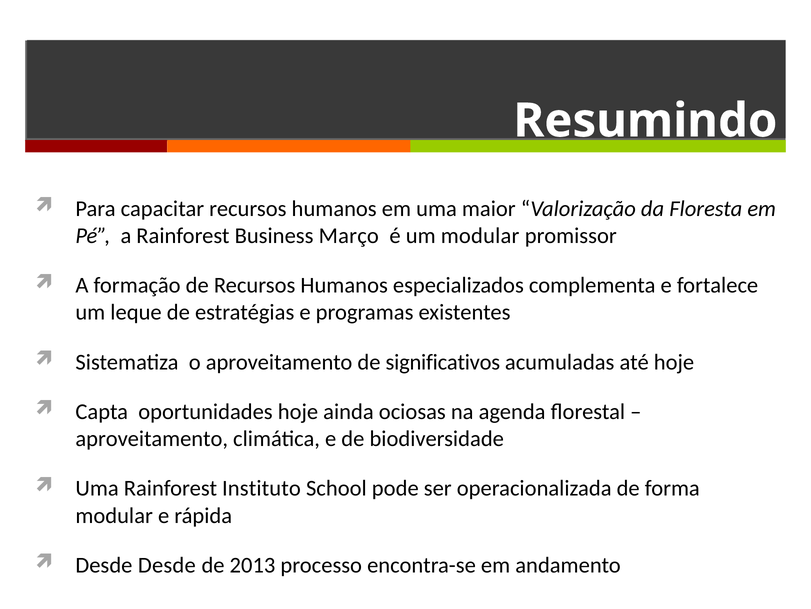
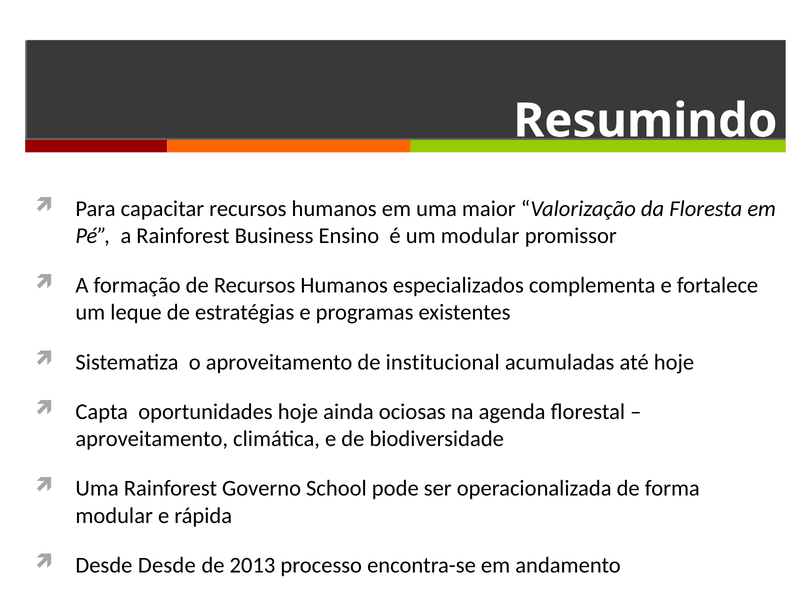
Março: Março -> Ensino (349, 235)
significativos: significativos -> institucional (443, 362)
Instituto: Instituto -> Governo (262, 488)
